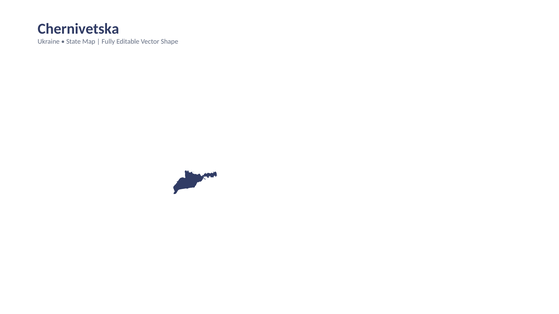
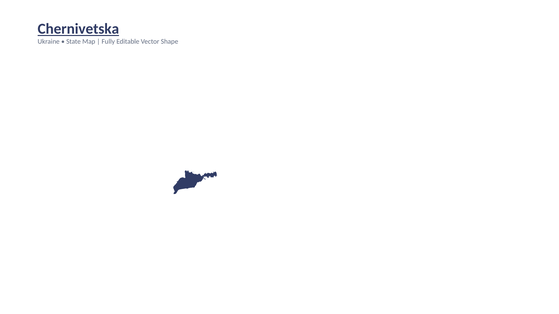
Chernivetska underline: none -> present (78, 29)
